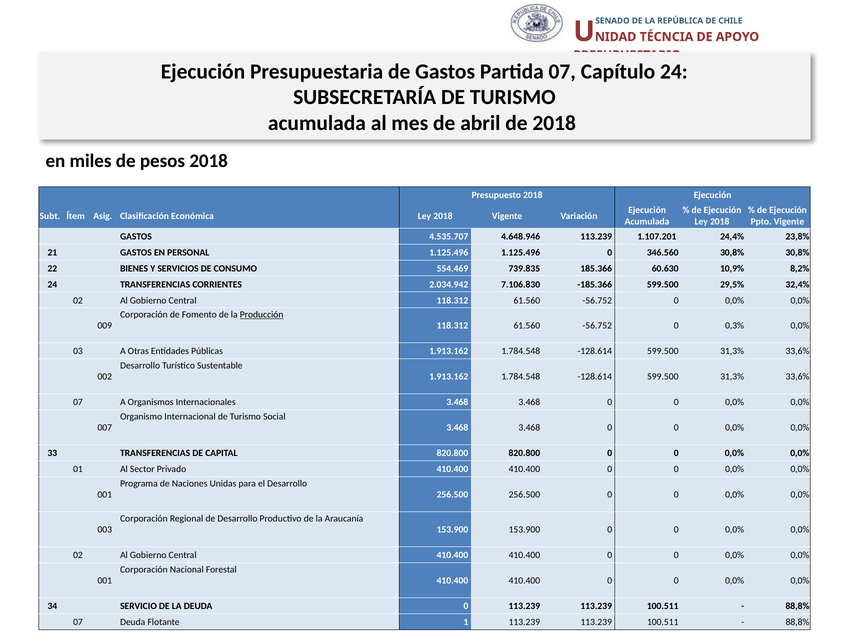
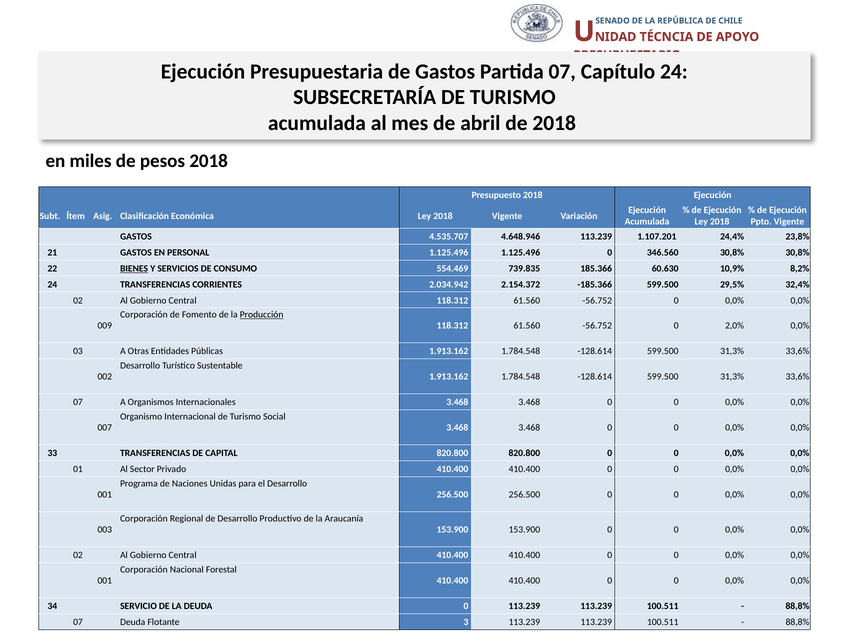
BIENES underline: none -> present (134, 269)
7.106.830: 7.106.830 -> 2.154.372 (521, 285)
0,3%: 0,3% -> 2,0% (735, 326)
1: 1 -> 3 (466, 622)
